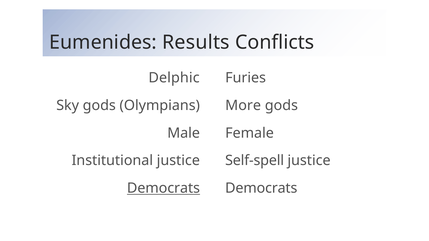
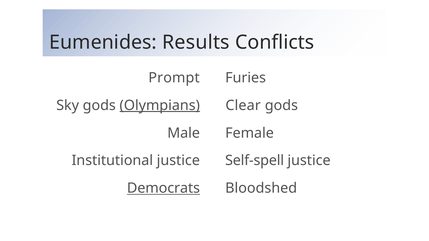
Delphic: Delphic -> Prompt (174, 78)
Olympians underline: none -> present (160, 106)
More: More -> Clear (243, 106)
Democrats: Democrats -> Bloodshed (261, 188)
